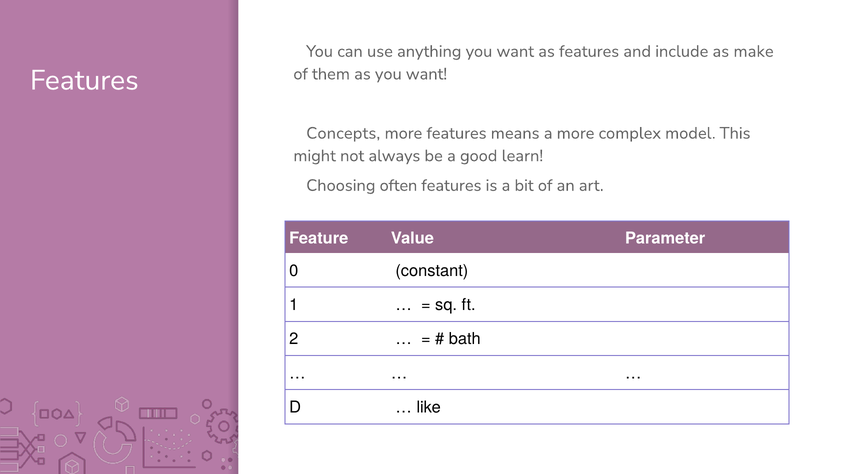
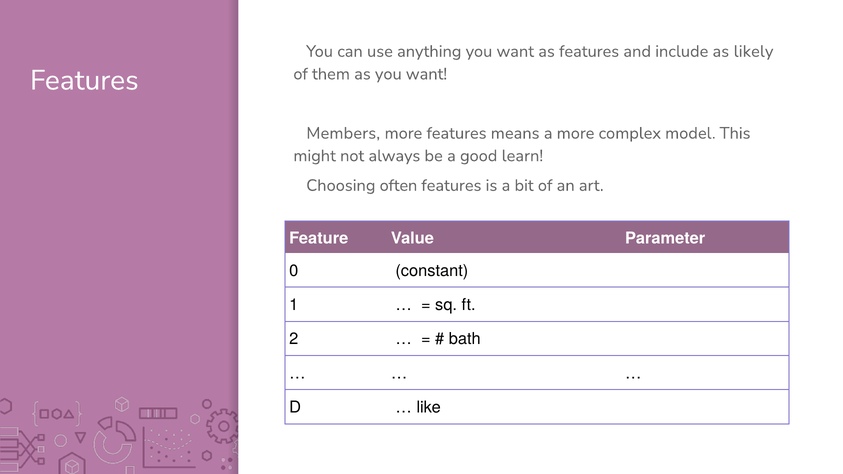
make: make -> likely (754, 51)
Concepts: Concepts -> Members (343, 133)
